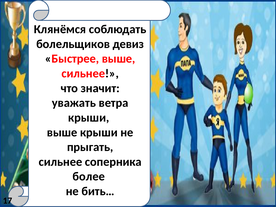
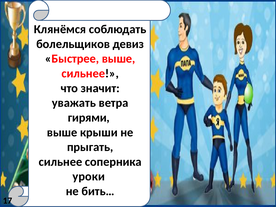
крыши: крыши -> гирями (89, 118)
более: более -> уроки (89, 177)
